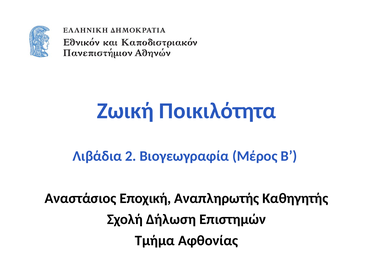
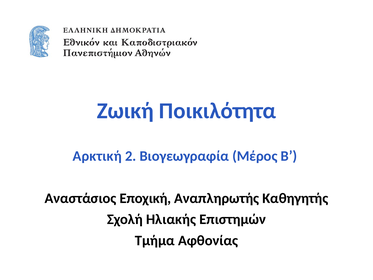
Λιβάδια: Λιβάδια -> Αρκτική (97, 156)
Δήλωση: Δήλωση -> Ηλιακής (171, 219)
